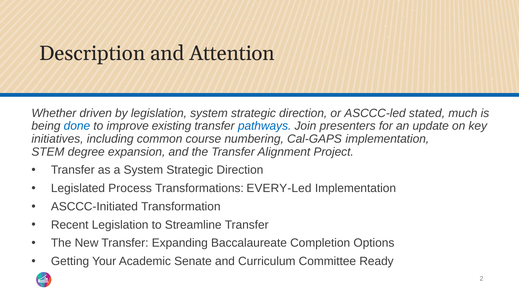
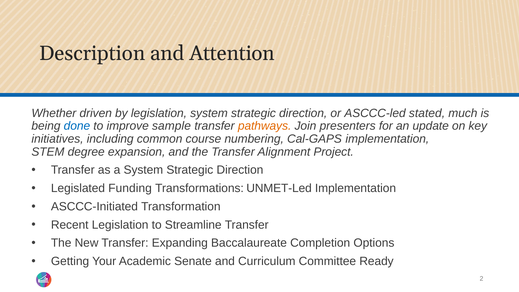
existing: existing -> sample (171, 126)
pathways colour: blue -> orange (265, 126)
Process: Process -> Funding (130, 188)
EVERY-Led: EVERY-Led -> UNMET-Led (279, 188)
